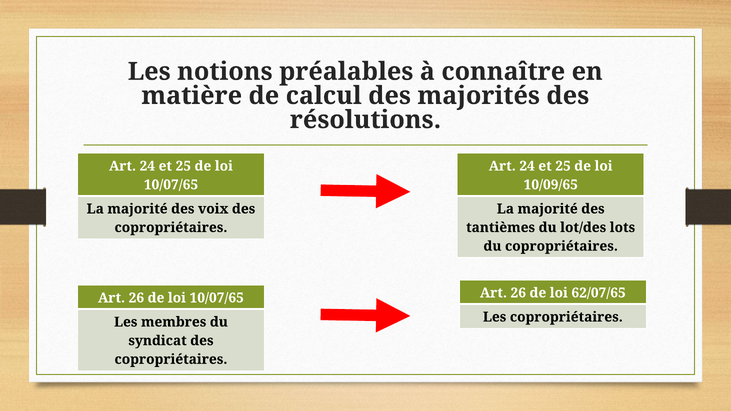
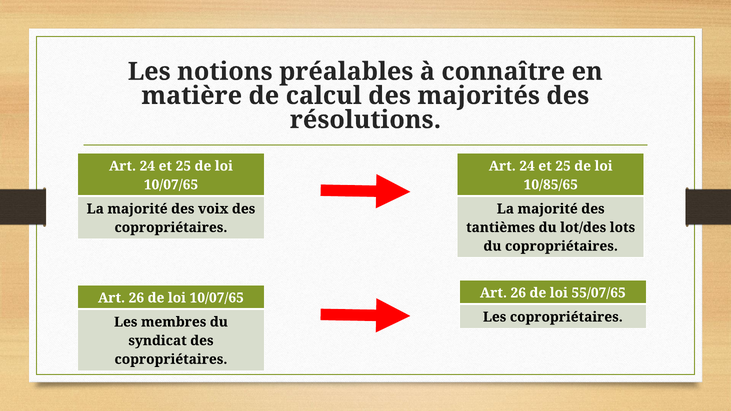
10/09/65: 10/09/65 -> 10/85/65 (551, 185)
62/07/65: 62/07/65 -> 55/07/65 (599, 293)
